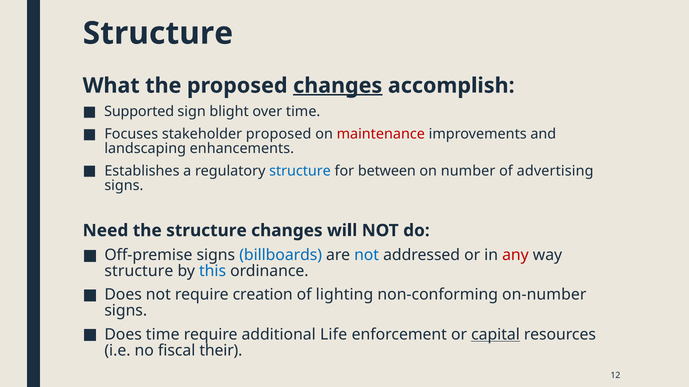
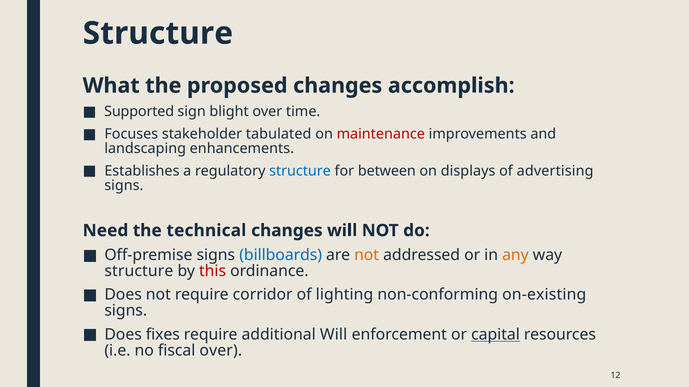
changes underline: present -> none (338, 86)
stakeholder proposed: proposed -> tabulated (279, 134)
number: number -> displays (468, 171)
the structure: structure -> technical (206, 231)
not colour: blue -> orange (367, 255)
any colour: red -> orange (515, 255)
this colour: blue -> red (213, 271)
creation: creation -> corridor (263, 295)
on-number: on-number -> on-existing (544, 295)
Does time: time -> fixes (163, 335)
additional Life: Life -> Will (334, 335)
fiscal their: their -> over (221, 351)
